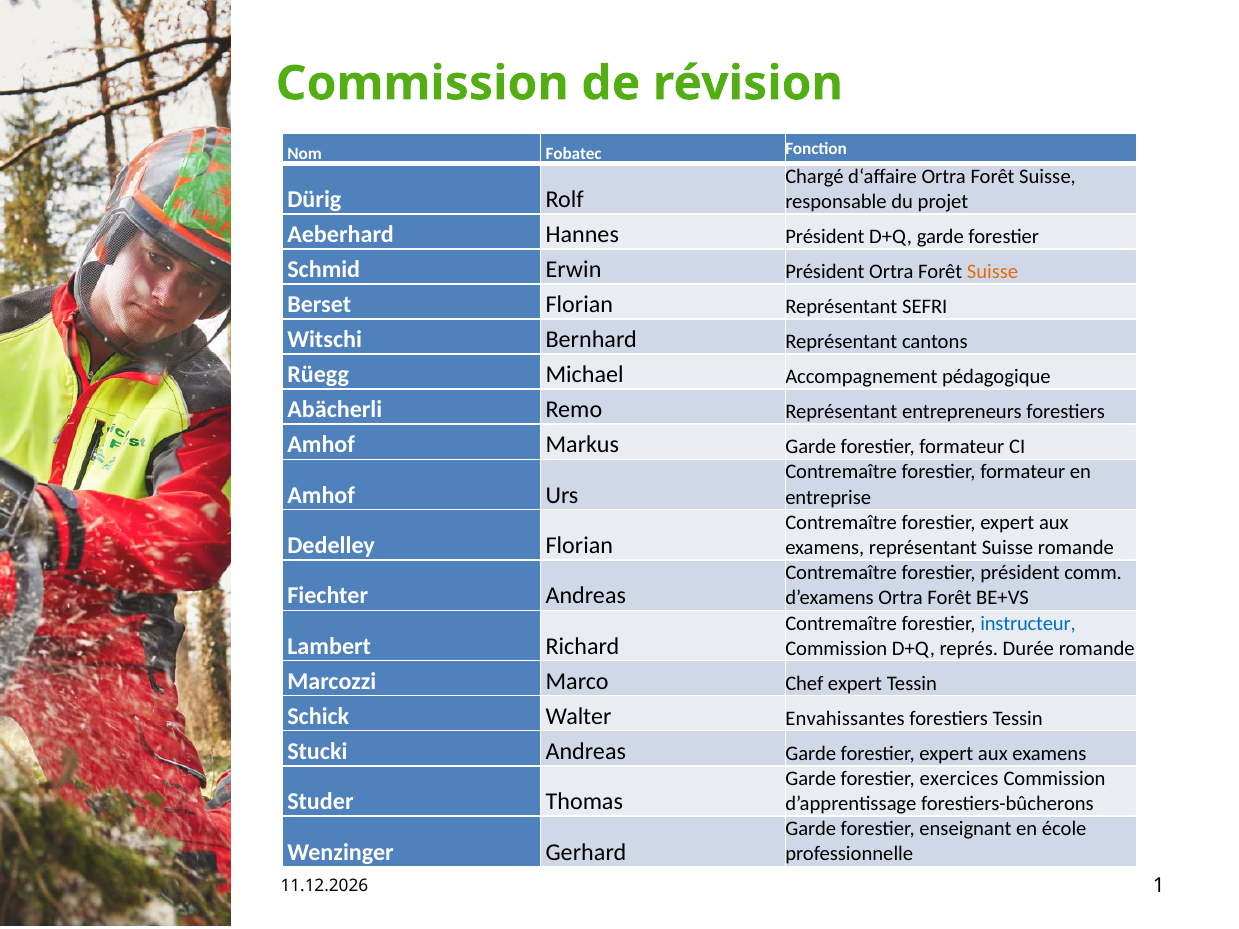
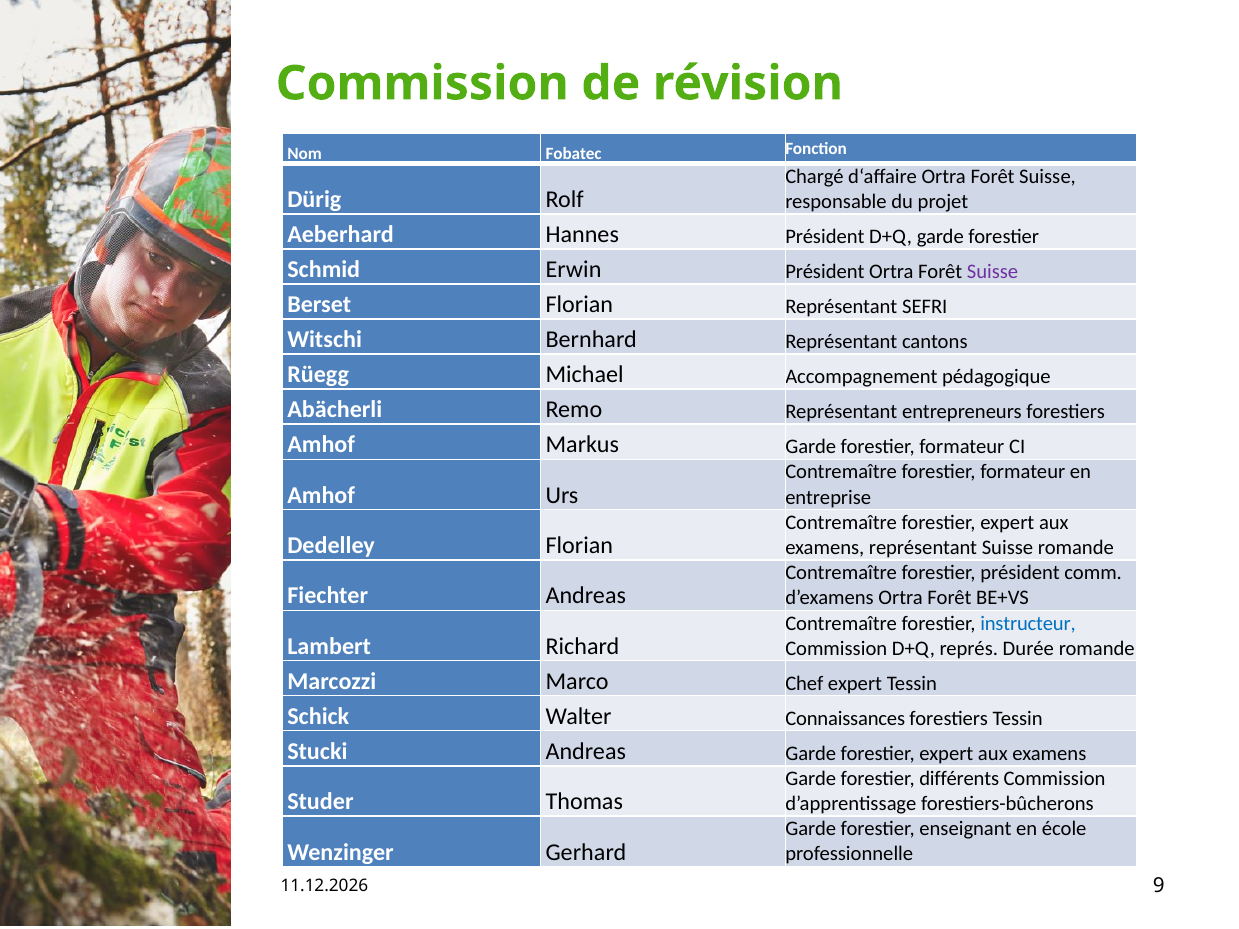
Suisse colour: orange -> purple (993, 272)
Envahissantes: Envahissantes -> Connaissances (845, 719)
exercices: exercices -> différents (959, 779)
1: 1 -> 9 (1159, 886)
